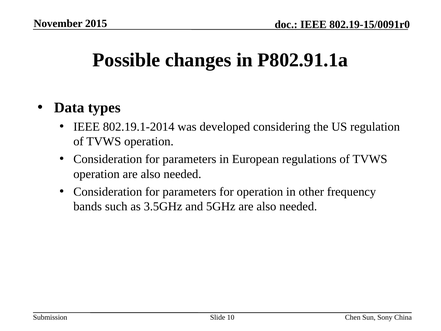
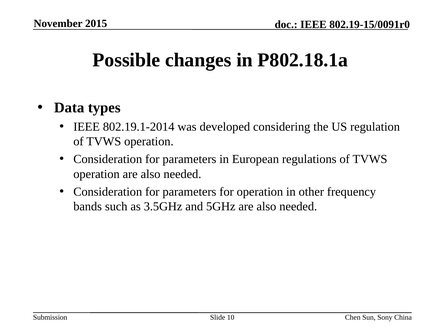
P802.91.1a: P802.91.1a -> P802.18.1a (303, 60)
